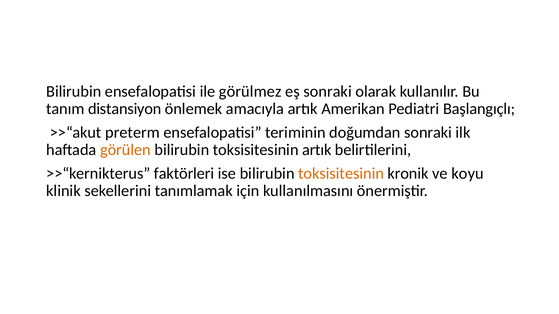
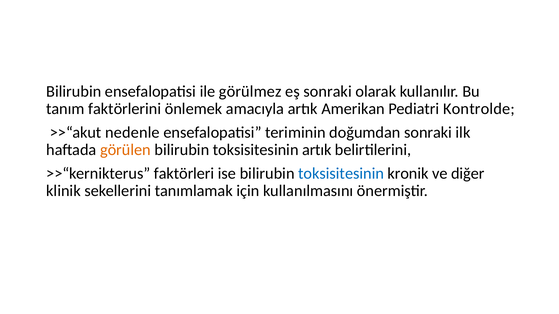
distansiyon: distansiyon -> faktörlerini (125, 109)
Başlangıçlı: Başlangıçlı -> Kontrolde (479, 109)
preterm: preterm -> nedenle (132, 133)
toksisitesinin colour: orange -> blue (341, 174)
koyu: koyu -> diğer (468, 174)
